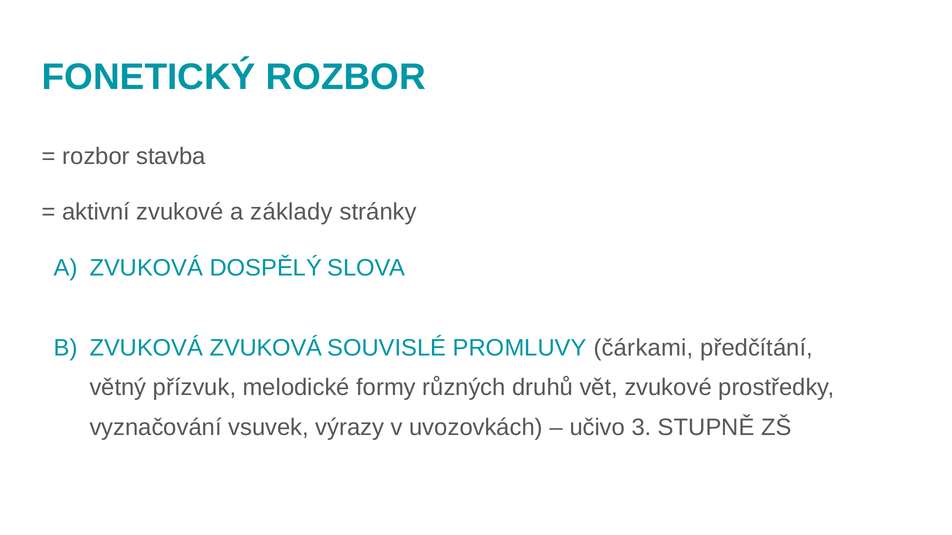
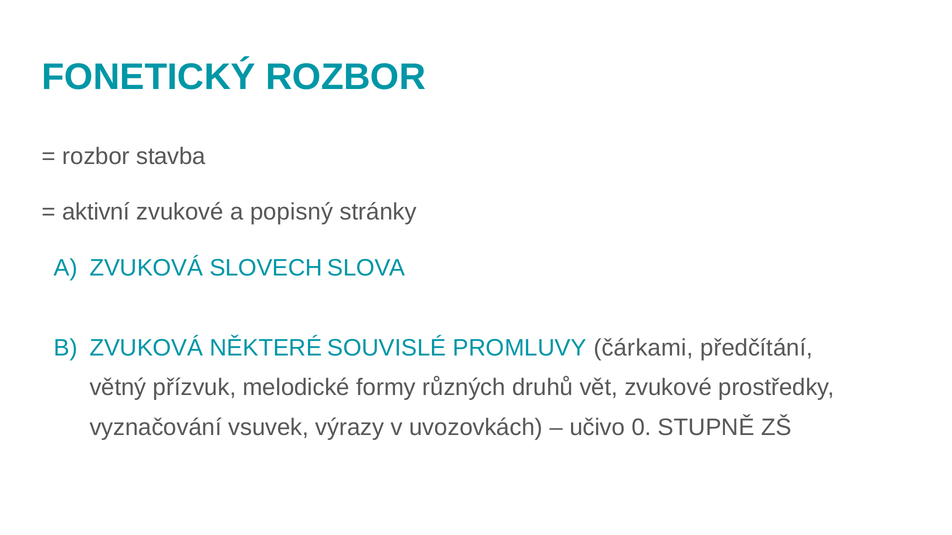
základy: základy -> popisný (292, 212)
DOSPĚLÝ: DOSPĚLÝ -> SLOVECH (266, 268)
ZVUKOVÁ ZVUKOVÁ: ZVUKOVÁ -> NĚKTERÉ (266, 348)
3: 3 -> 0 (641, 428)
